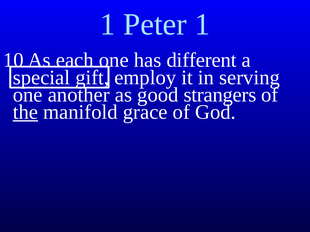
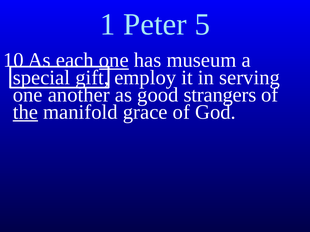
Peter 1: 1 -> 5 (202, 25)
one underline: none -> present (114, 60)
different: different -> museum (201, 60)
